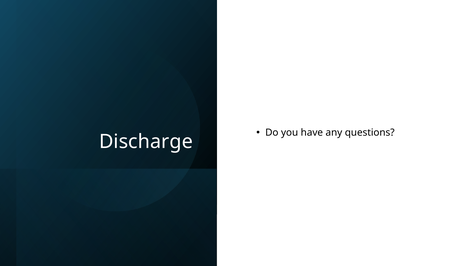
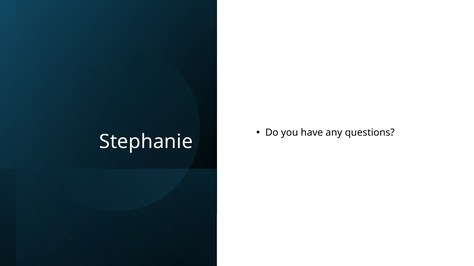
Discharge: Discharge -> Stephanie (146, 142)
